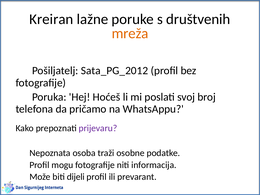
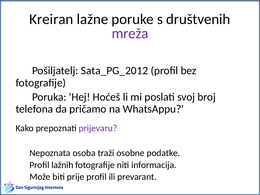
mreža colour: orange -> purple (130, 33)
mogu: mogu -> lažnih (62, 165)
dijeli: dijeli -> prije (76, 177)
